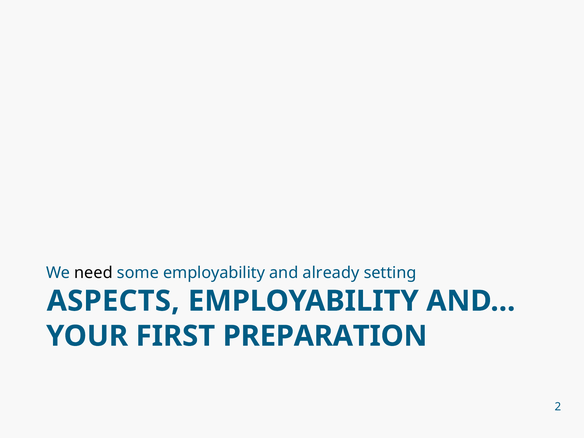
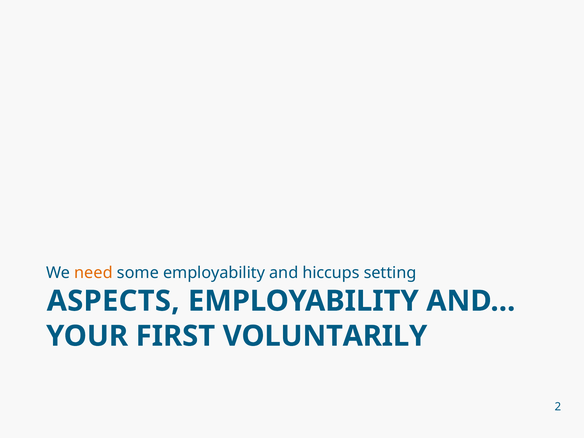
need colour: black -> orange (93, 273)
already: already -> hiccups (331, 273)
PREPARATION: PREPARATION -> VOLUNTARILY (325, 336)
